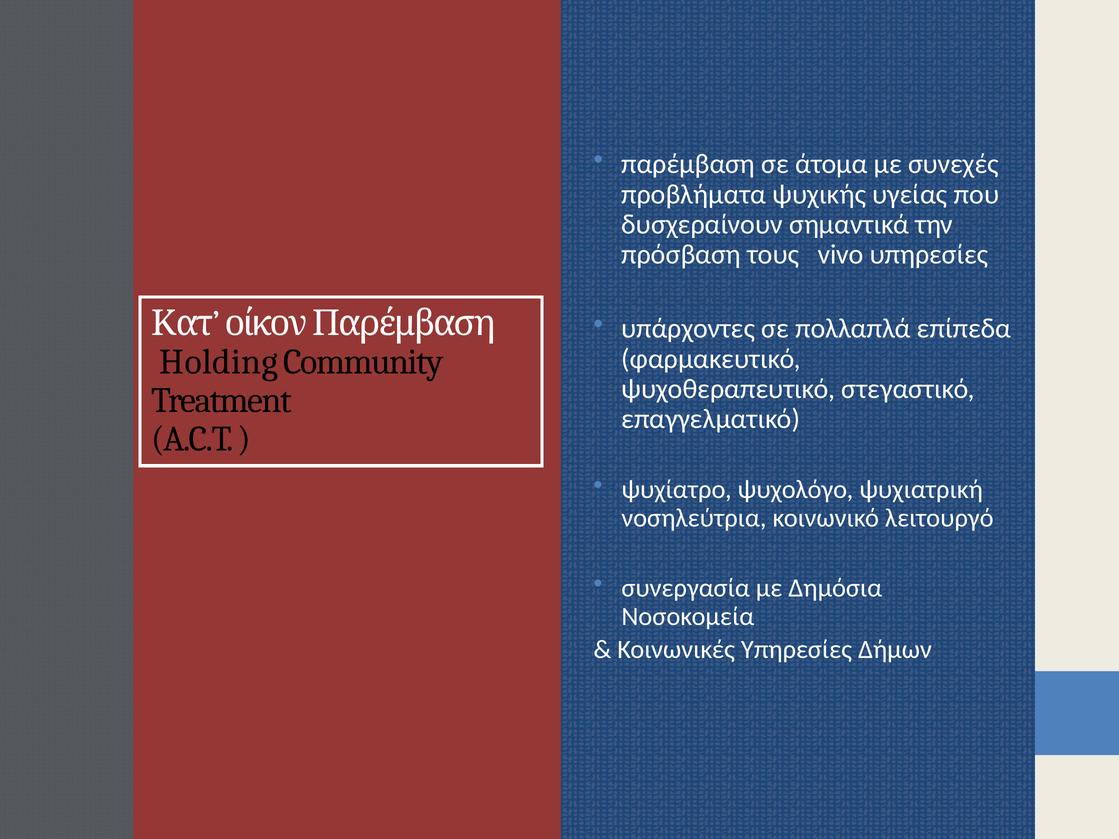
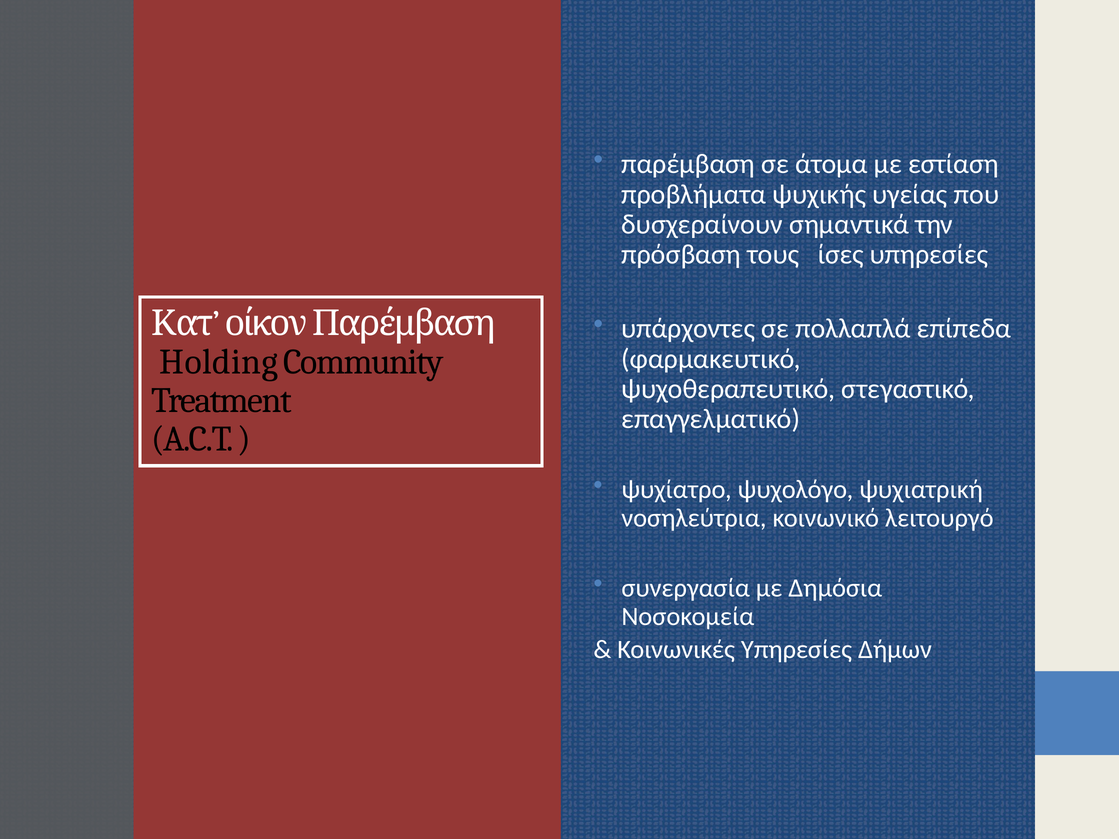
συνεχές: συνεχές -> εστίαση (953, 164)
vivo: vivo -> ίσες (841, 255)
